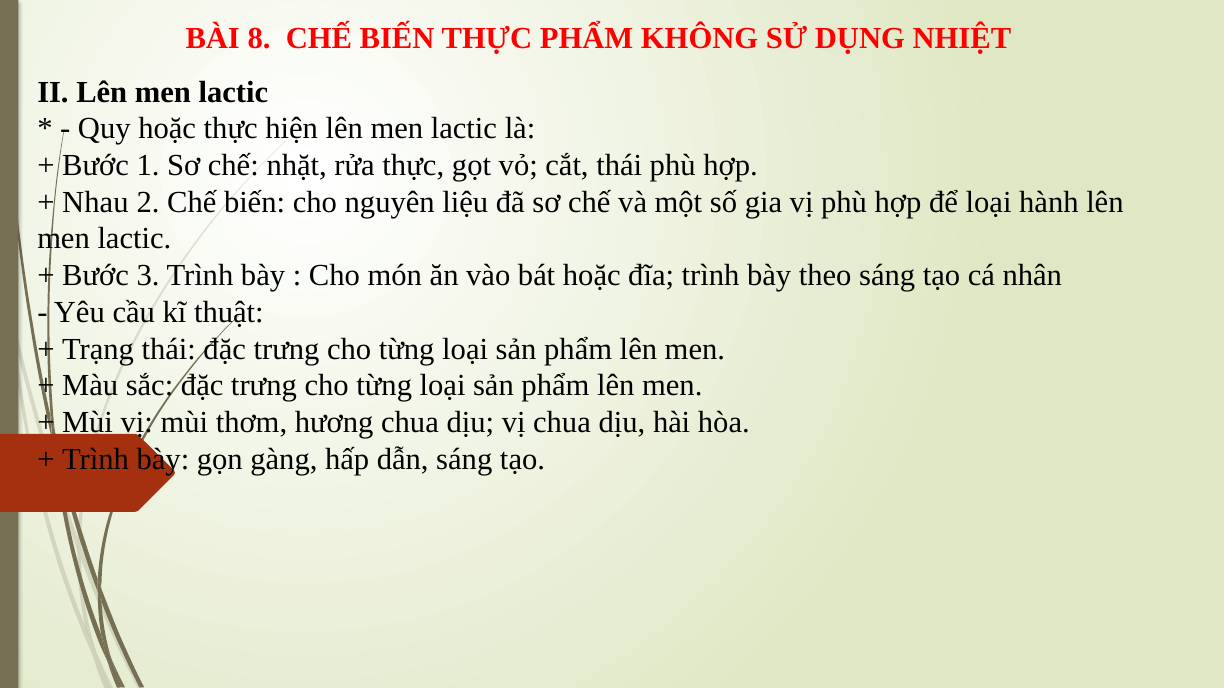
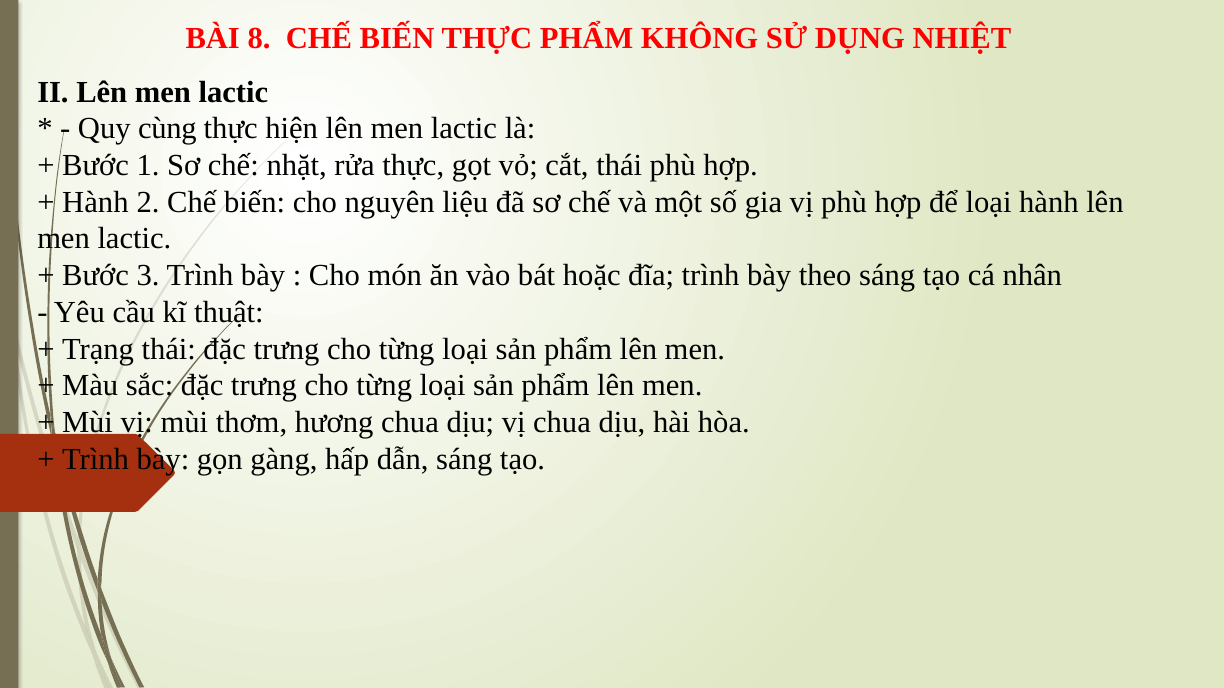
Quy hoặc: hoặc -> cùng (167, 129)
Nhau: Nhau -> Hành (95, 202)
